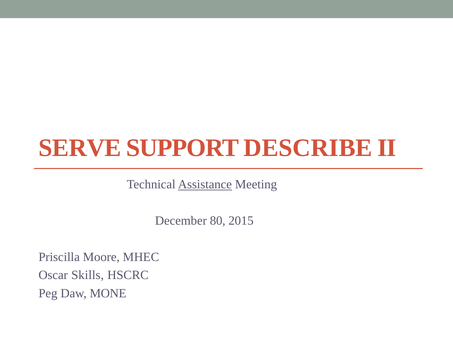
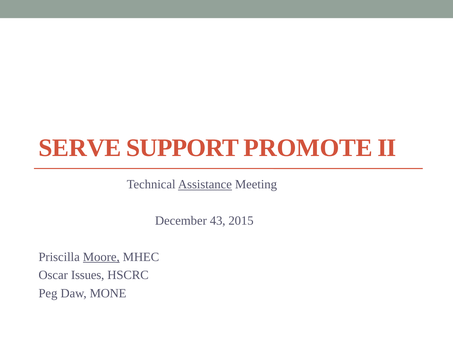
DESCRIBE: DESCRIBE -> PROMOTE (308, 148)
80: 80 -> 43 (218, 221)
Moore underline: none -> present (101, 257)
Skills: Skills -> Issues (88, 275)
